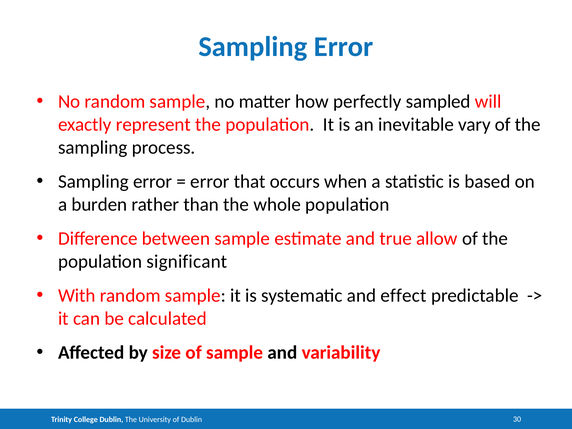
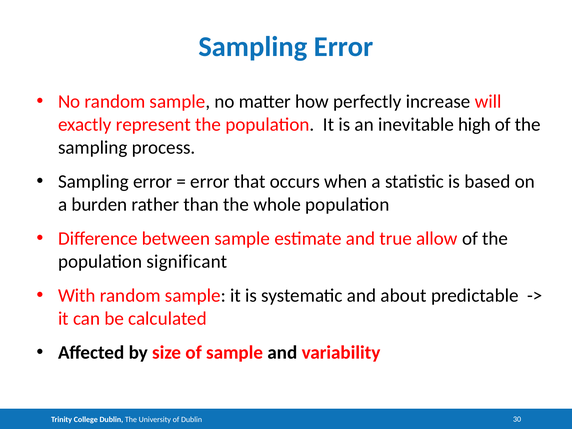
sampled: sampled -> increase (438, 102)
vary: vary -> high (474, 124)
effect: effect -> about (403, 296)
